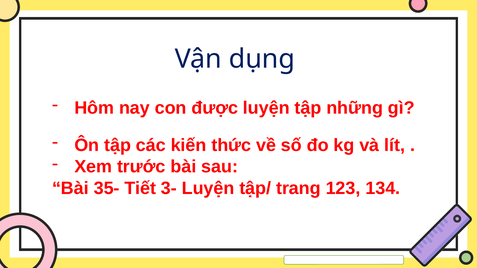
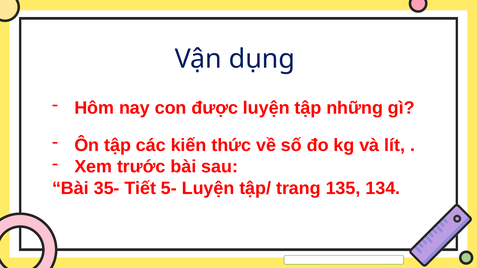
3-: 3- -> 5- (169, 188)
123: 123 -> 135 (343, 188)
